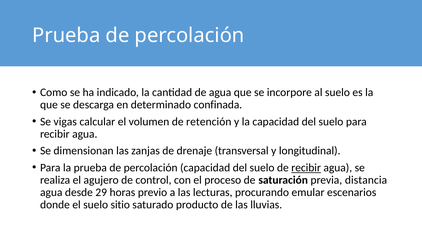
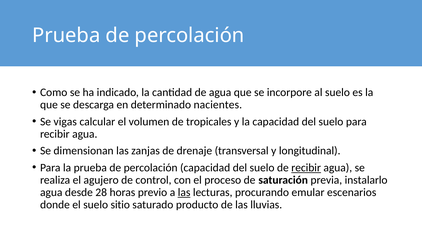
confinada: confinada -> nacientes (218, 104)
retención: retención -> tropicales (209, 121)
distancia: distancia -> instalarlo (366, 180)
29: 29 -> 28 (101, 192)
las underline: none -> present (184, 192)
